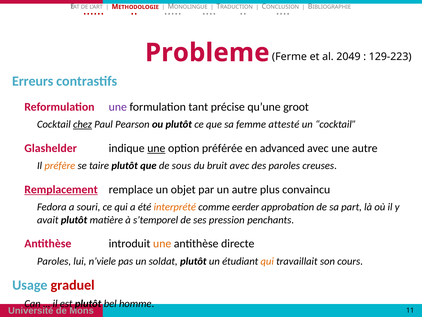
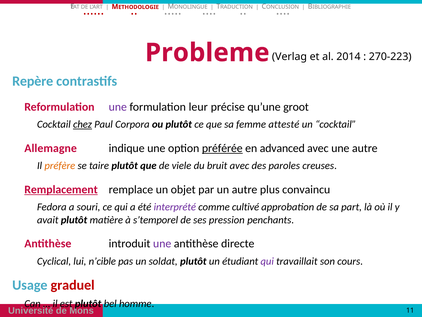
Ferme: Ferme -> Verlag (289, 57)
2049: 2049 -> 2014 (348, 57)
129-223: 129-223 -> 270-223 (390, 57)
Erreurs: Erreurs -> Repère (33, 81)
tant: tant -> leur (198, 107)
Pearson: Pearson -> Corpora (132, 124)
Glashelder: Glashelder -> Allemagne (51, 148)
une underline: present -> none (156, 148)
préférée underline: none -> present (222, 148)
sous: sous -> viele (182, 166)
interprété colour: orange -> purple (175, 207)
eerder: eerder -> cultivé (246, 207)
une colour: orange -> purple (162, 243)
Paroles: Paroles -> Cyclical (54, 261)
n’viele: n’viele -> n’cible (102, 261)
qui colour: orange -> purple (267, 261)
